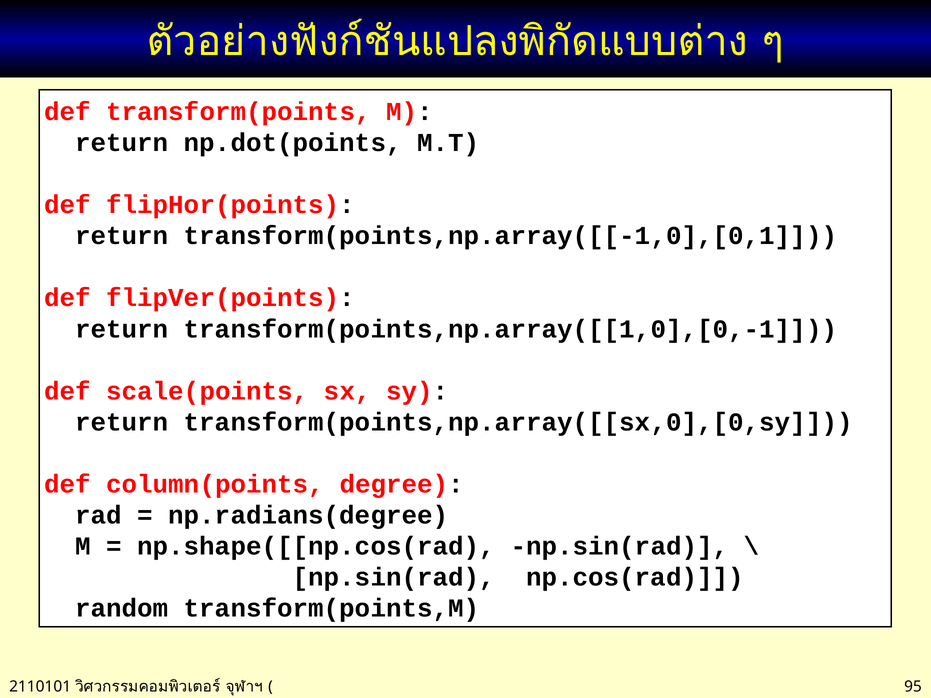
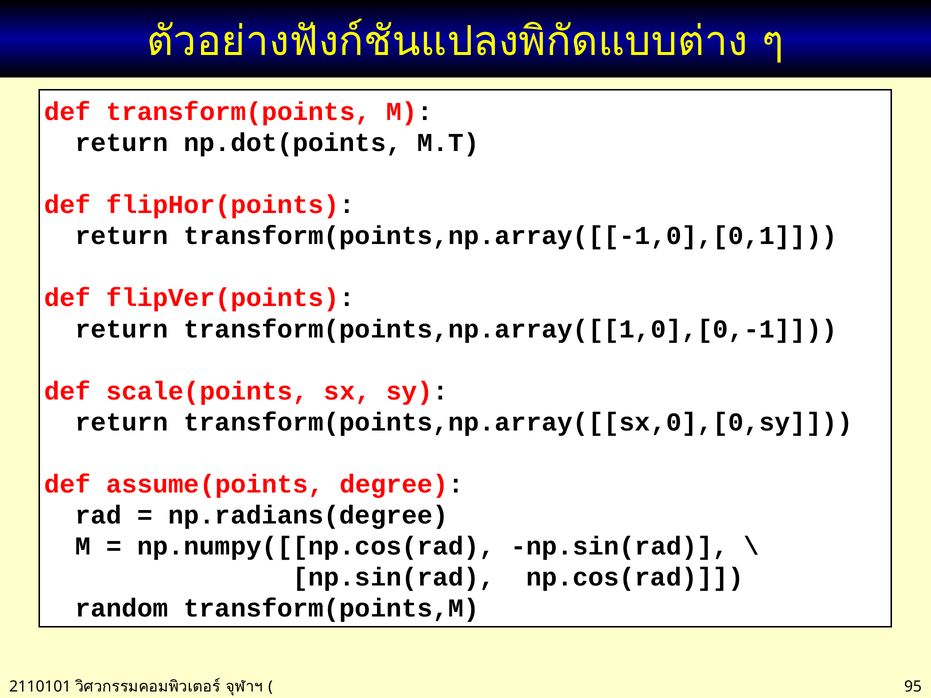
column(points: column(points -> assume(points (215, 484)
np.shape([[np.cos(rad: np.shape([[np.cos(rad -> np.numpy([[np.cos(rad (316, 546)
